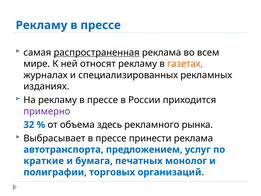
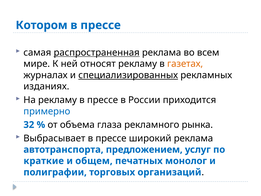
Рекламу: Рекламу -> Котором (42, 25)
специализированных underline: none -> present (128, 75)
примерно colour: purple -> blue (47, 111)
здесь: здесь -> глаза (109, 125)
принести: принести -> широкий (150, 138)
бумага: бумага -> общем (94, 161)
